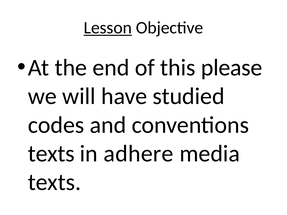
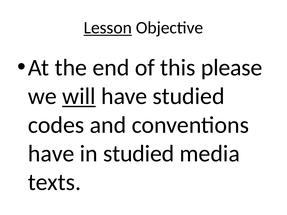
will underline: none -> present (79, 96)
texts: texts -> have (51, 154)
in adhere: adhere -> studied (139, 154)
